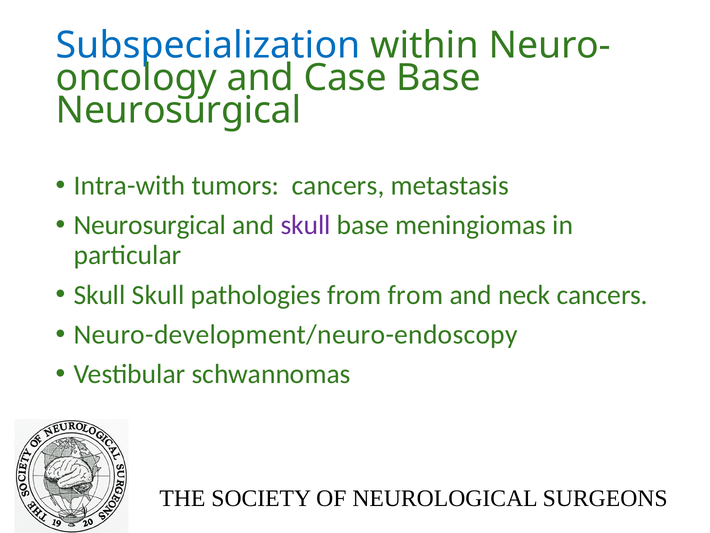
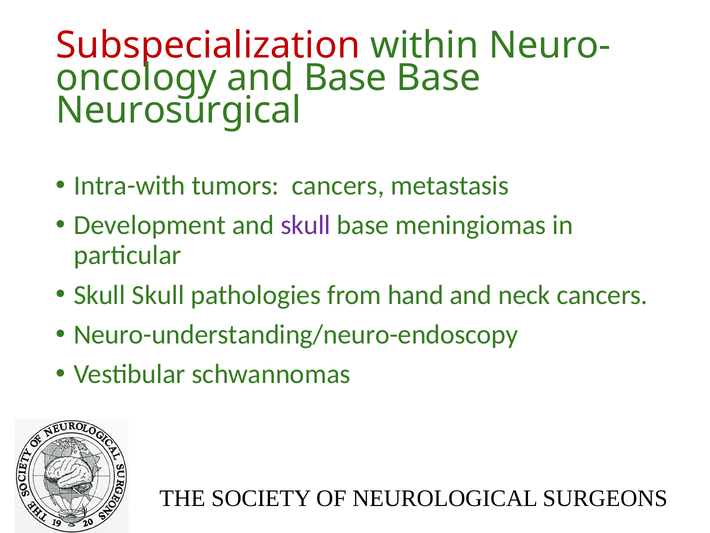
Subspecialization colour: blue -> red (208, 45)
and Case: Case -> Base (345, 78)
Neurosurgical: Neurosurgical -> Development (150, 225)
from from: from -> hand (416, 295)
Neuro-development/neuro-endoscopy: Neuro-development/neuro-endoscopy -> Neuro-understanding/neuro-endoscopy (296, 334)
